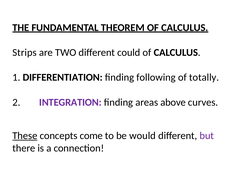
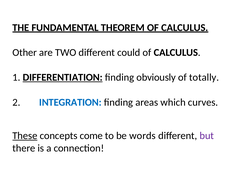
Strips: Strips -> Other (25, 53)
DIFFERENTIATION underline: none -> present (63, 78)
following: following -> obviously (156, 78)
INTEGRATION colour: purple -> blue (70, 103)
above: above -> which (173, 103)
would: would -> words (142, 136)
